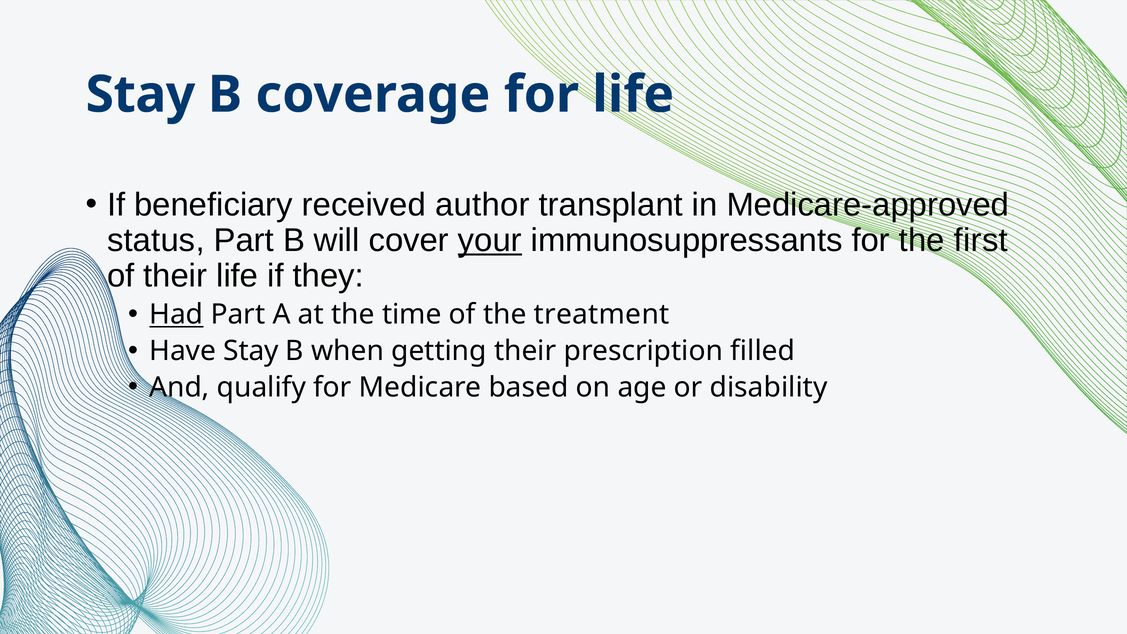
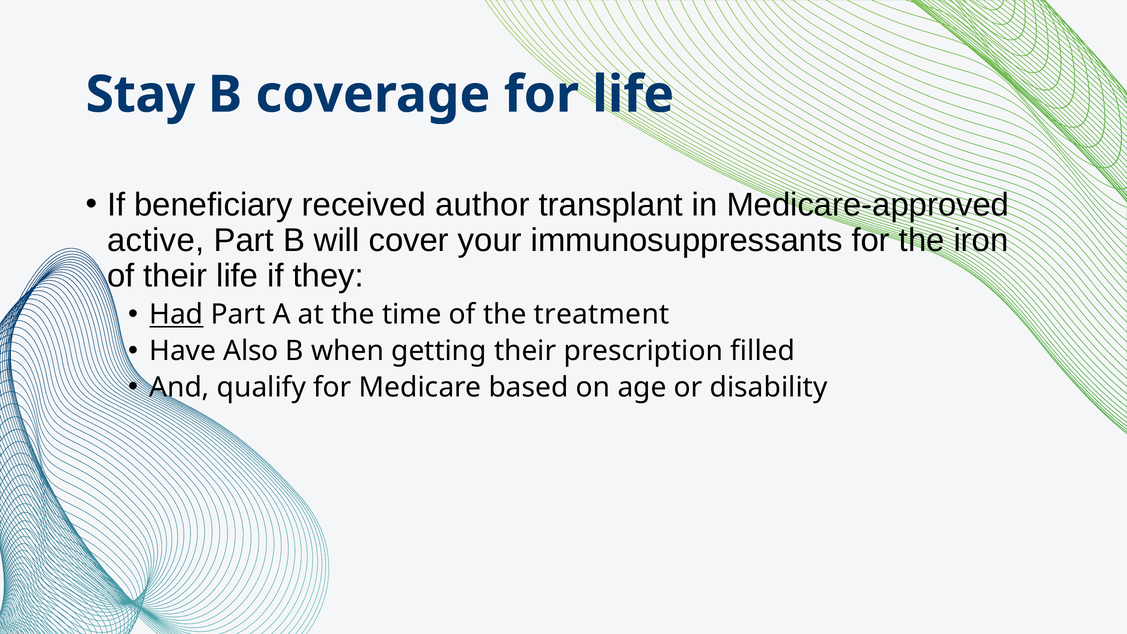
status: status -> active (156, 240)
your underline: present -> none (490, 240)
first: first -> iron (981, 240)
Have Stay: Stay -> Also (251, 351)
